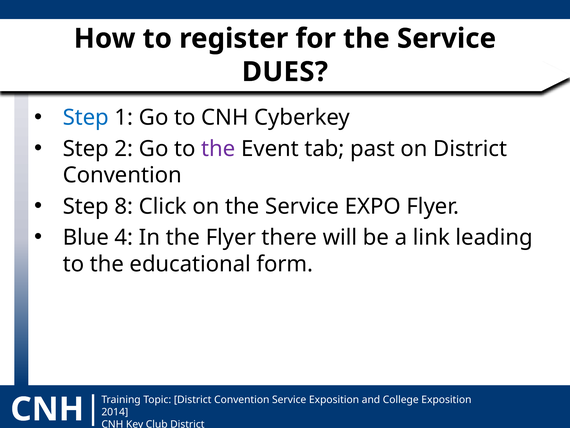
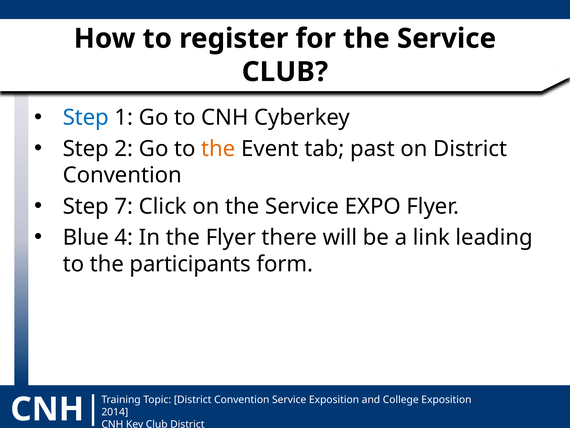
DUES: DUES -> CLUB (285, 72)
the colour: purple -> orange (218, 149)
8: 8 -> 7 (124, 206)
educational: educational -> participants (190, 264)
